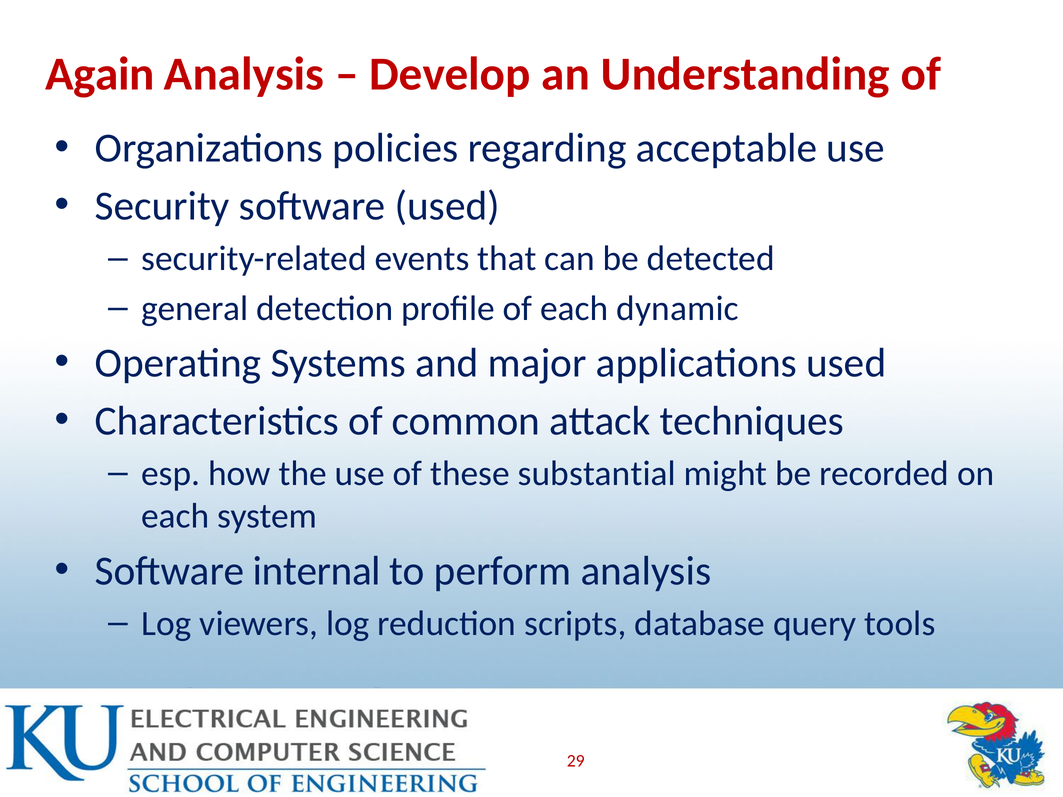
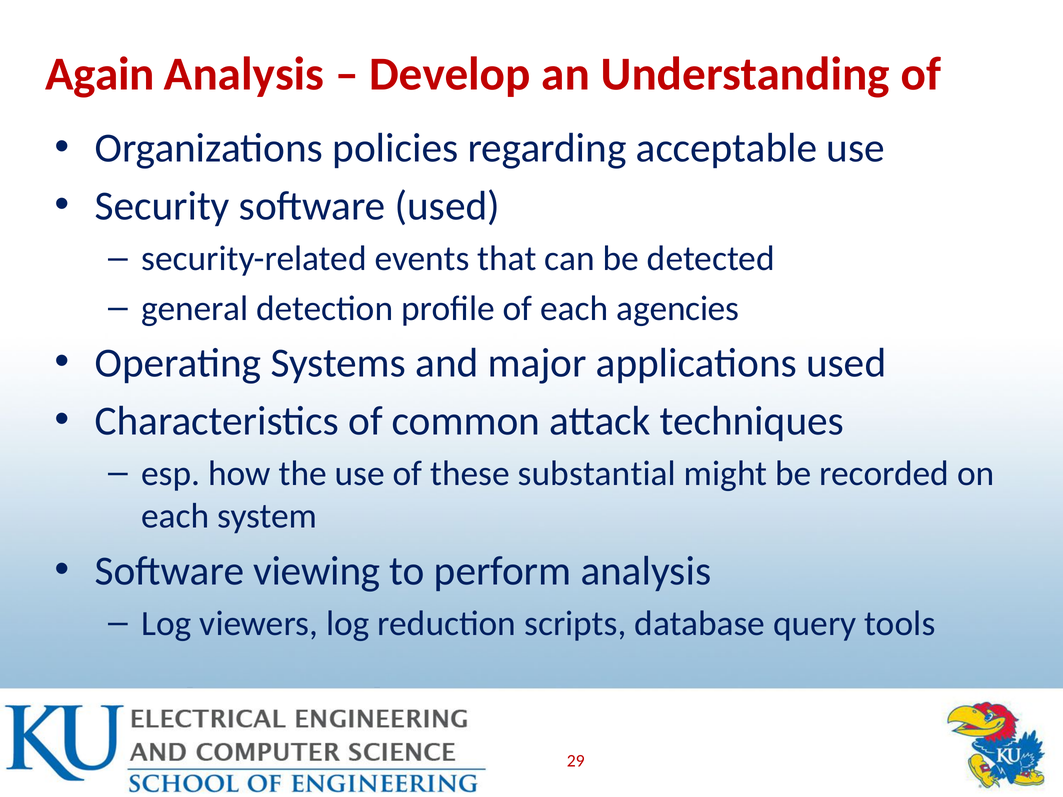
dynamic: dynamic -> agencies (678, 308)
internal: internal -> viewing (317, 571)
